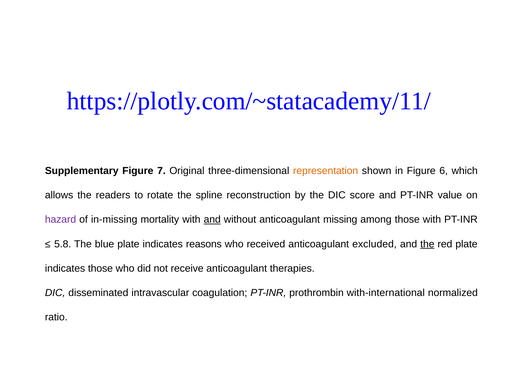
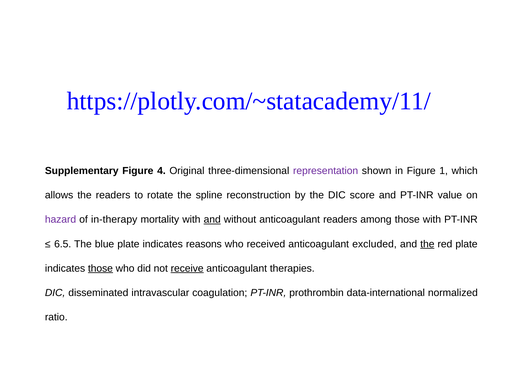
7: 7 -> 4 (161, 171)
representation colour: orange -> purple (326, 171)
6: 6 -> 1 (444, 171)
in-missing: in-missing -> in-therapy (114, 220)
anticoagulant missing: missing -> readers (340, 220)
5.8: 5.8 -> 6.5 (63, 244)
those underline: none -> present (100, 269)
receive underline: none -> present (187, 269)
with-international: with-international -> data-international (386, 293)
